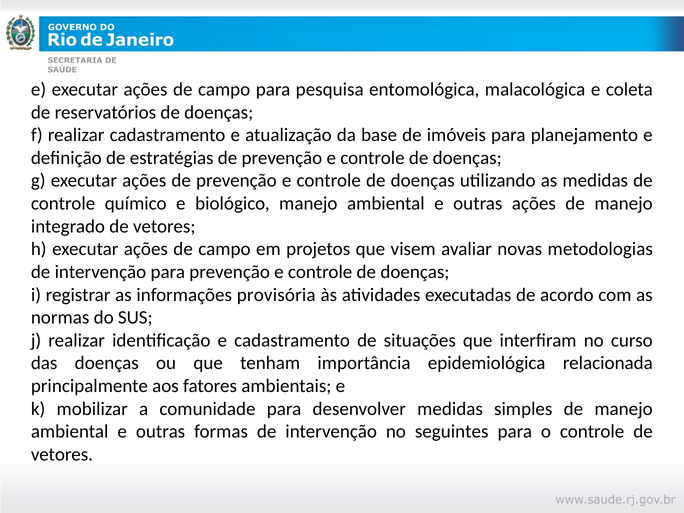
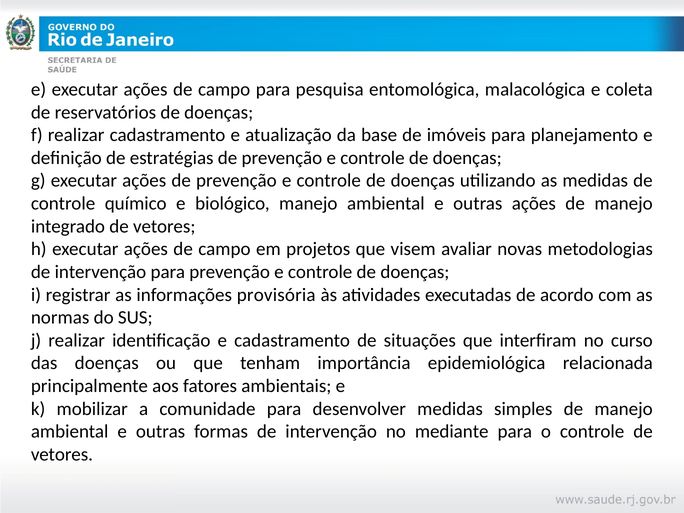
seguintes: seguintes -> mediante (452, 432)
